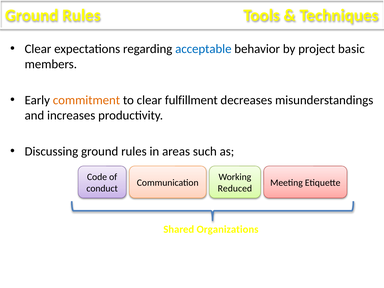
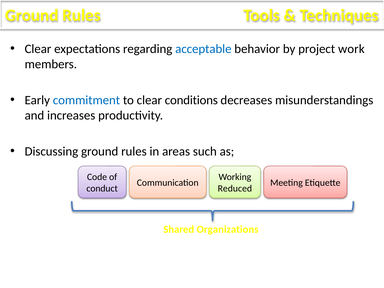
basic: basic -> work (351, 49)
commitment colour: orange -> blue (86, 100)
fulfillment: fulfillment -> conditions (191, 100)
